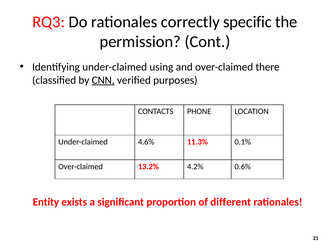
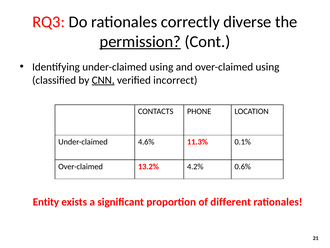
specific: specific -> diverse (247, 22)
permission underline: none -> present (140, 42)
over-claimed there: there -> using (267, 67)
purposes: purposes -> incorrect (175, 80)
